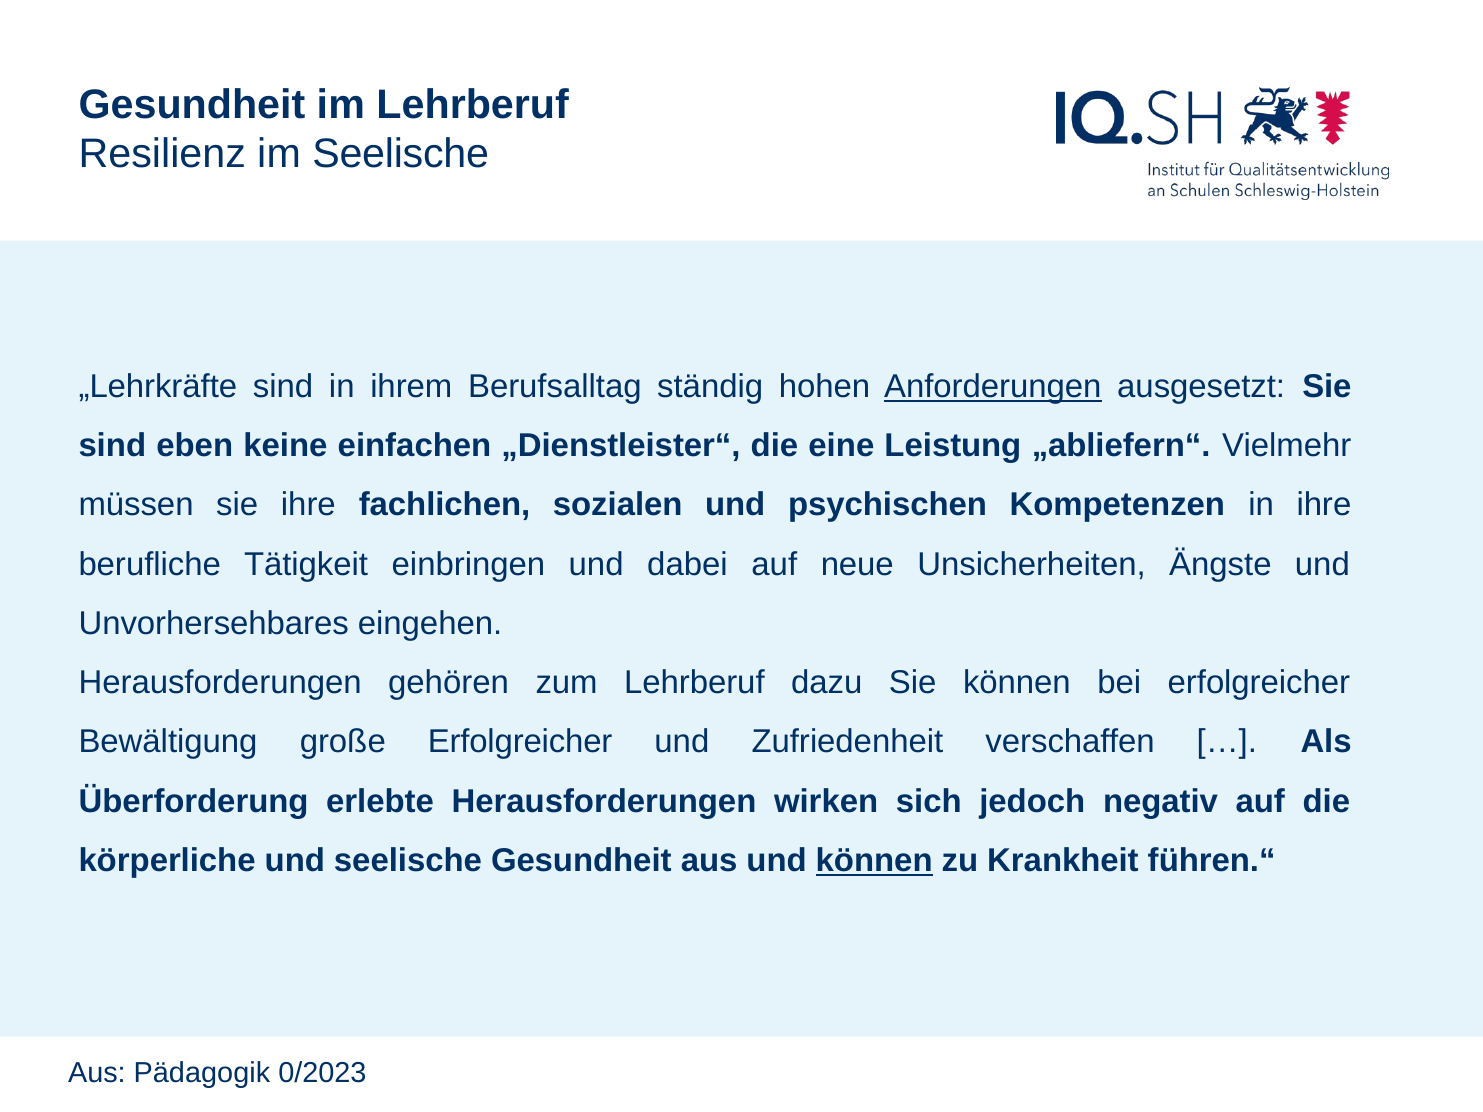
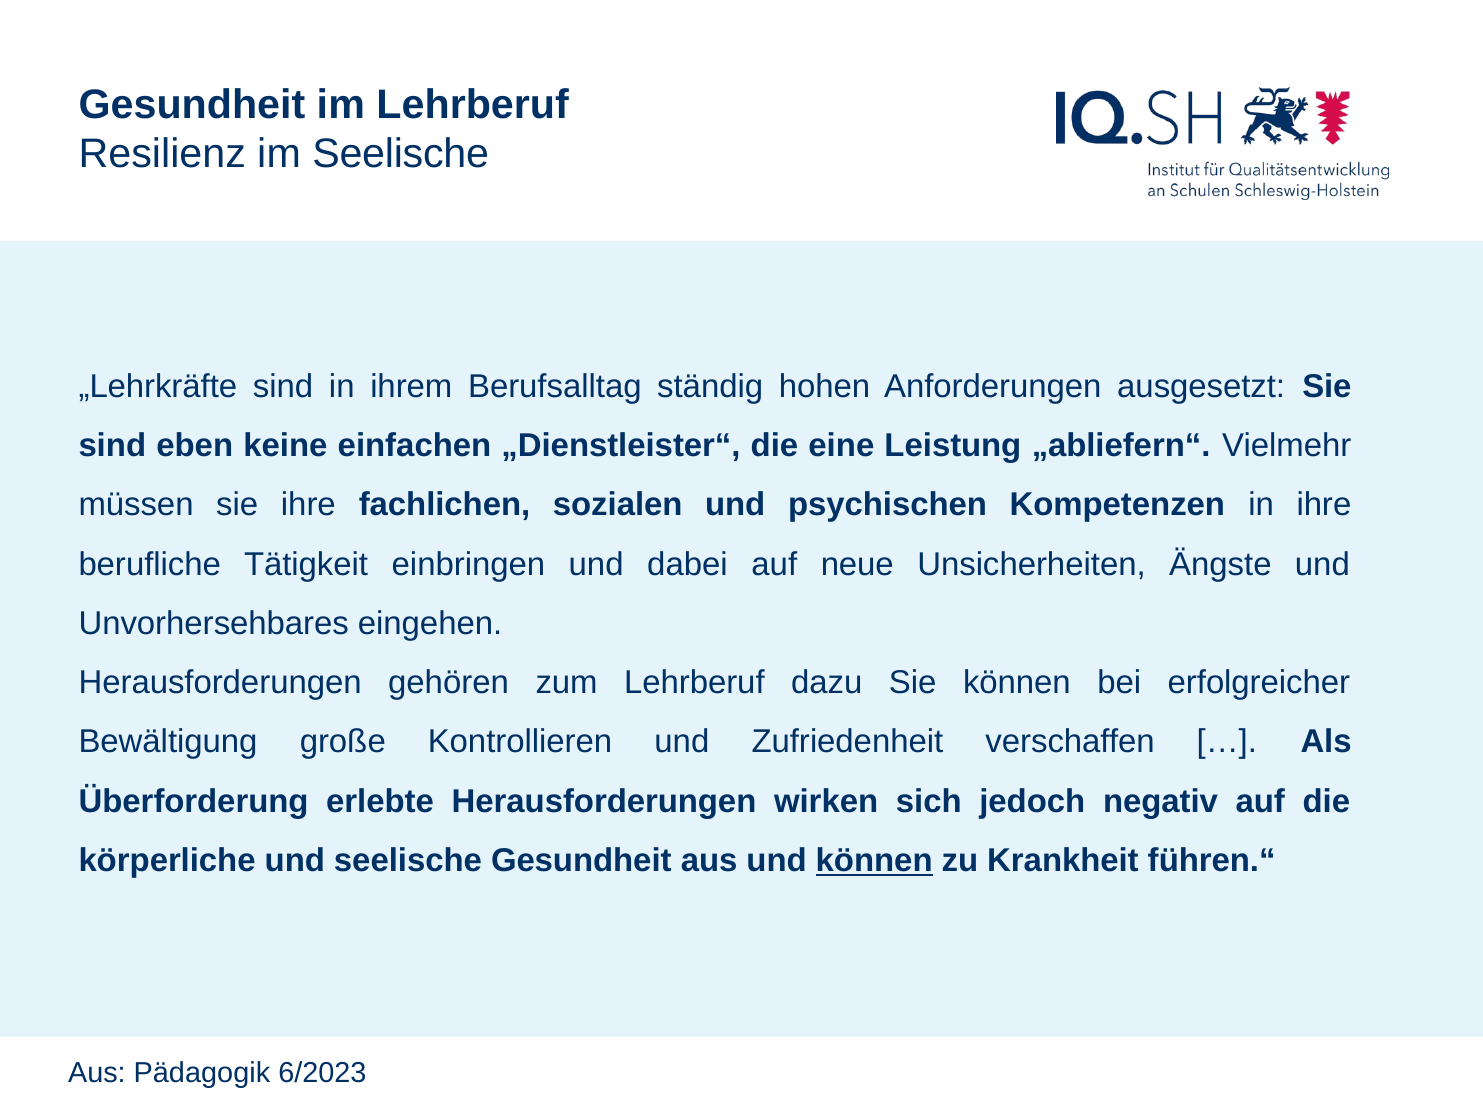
Anforderungen underline: present -> none (993, 387)
große Erfolgreicher: Erfolgreicher -> Kontrollieren (520, 742)
0/2023: 0/2023 -> 6/2023 (322, 1073)
